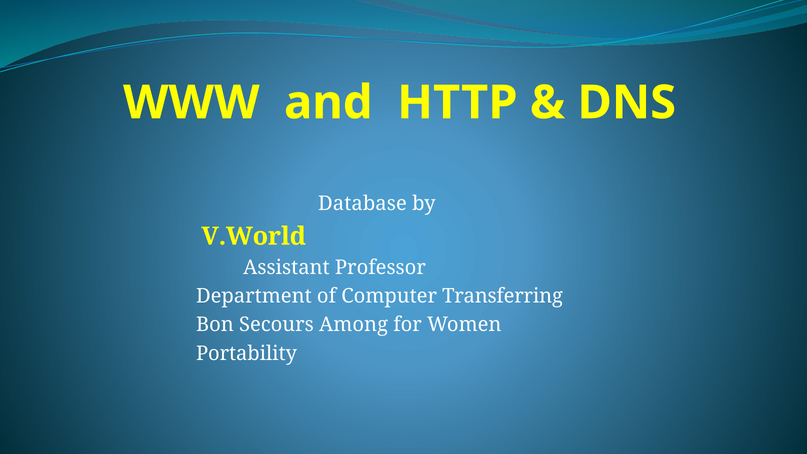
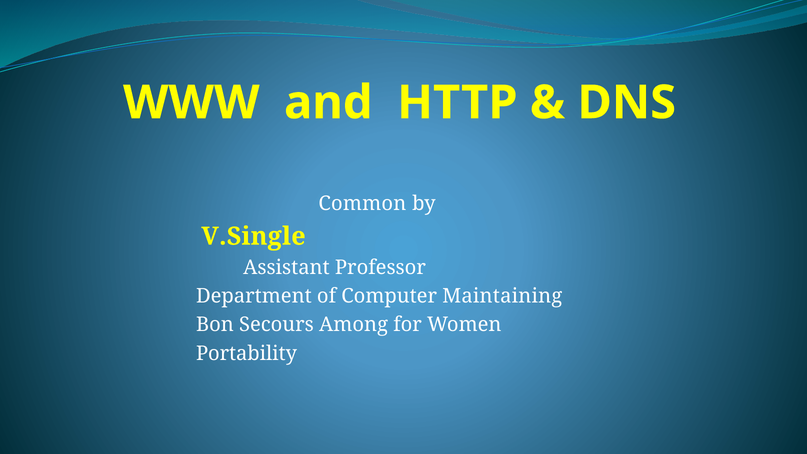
Database: Database -> Common (362, 203)
V.World: V.World -> V.Single (253, 236)
Transferring: Transferring -> Maintaining (502, 296)
